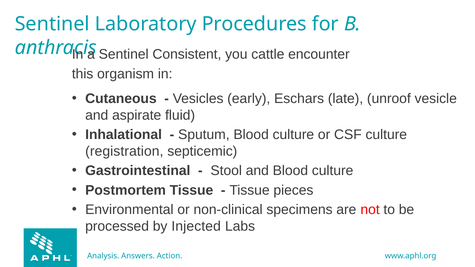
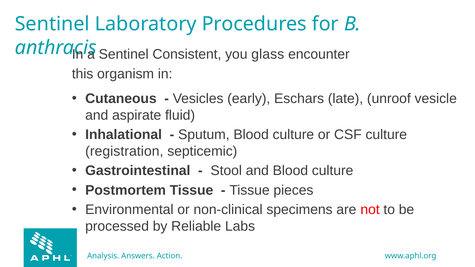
cattle: cattle -> glass (268, 54)
Injected: Injected -> Reliable (196, 226)
